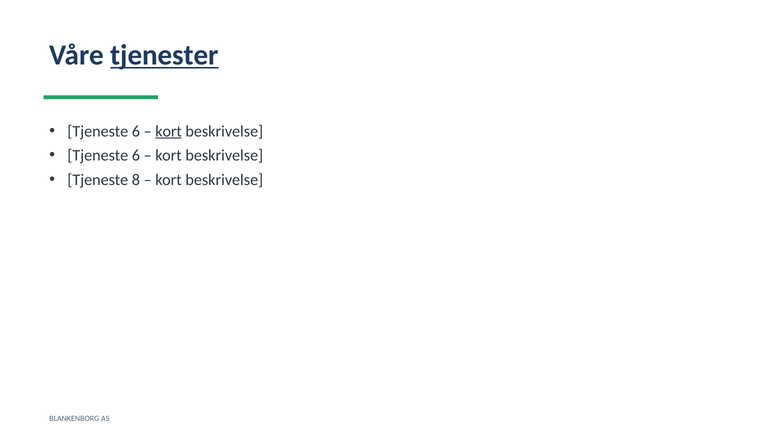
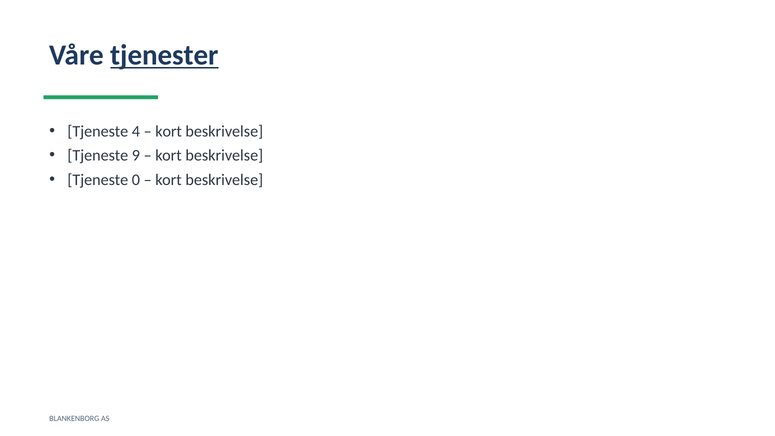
6: 6 -> 4 (136, 131)
kort underline: present -> none (169, 131)
6: 6 -> 9 (136, 155)
8: 8 -> 0 (136, 180)
